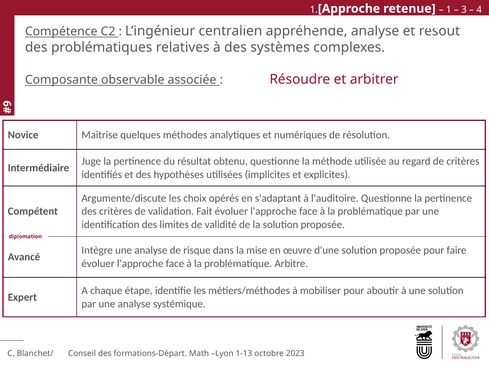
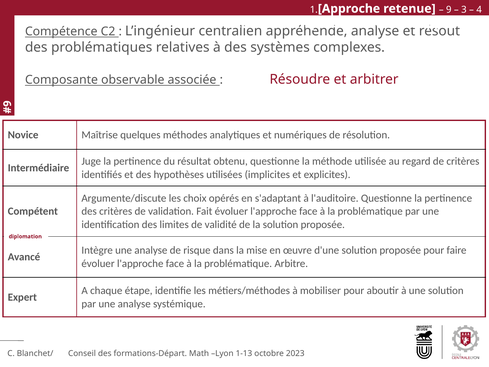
1: 1 -> 9 (449, 10)
